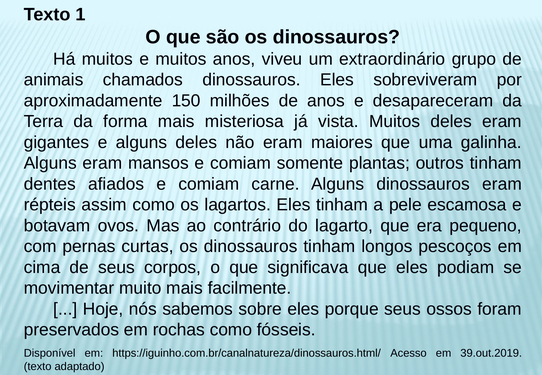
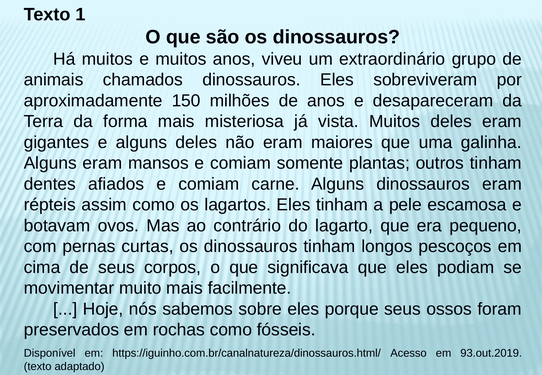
39.out.2019: 39.out.2019 -> 93.out.2019 (491, 353)
